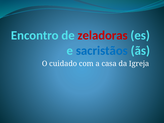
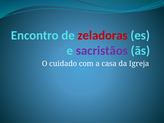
sacristãos colour: blue -> purple (102, 51)
